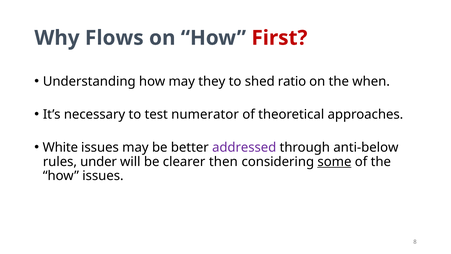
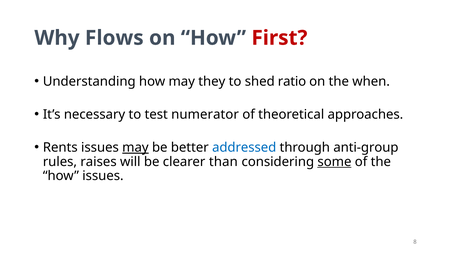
White: White -> Rents (60, 147)
may underline: none -> present (135, 147)
addressed colour: purple -> blue (244, 147)
anti-below: anti-below -> anti-group (366, 147)
under: under -> raises (99, 161)
then: then -> than (223, 161)
